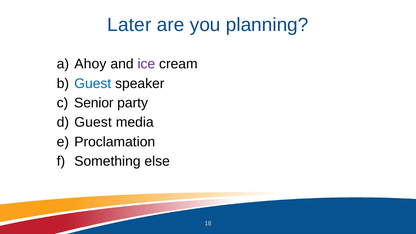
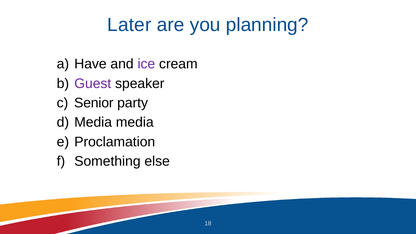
Ahoy: Ahoy -> Have (90, 64)
Guest colour: blue -> purple (93, 83)
Guest: Guest -> Media (93, 122)
